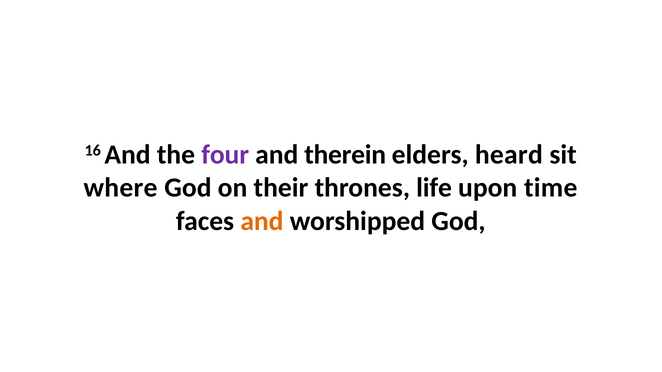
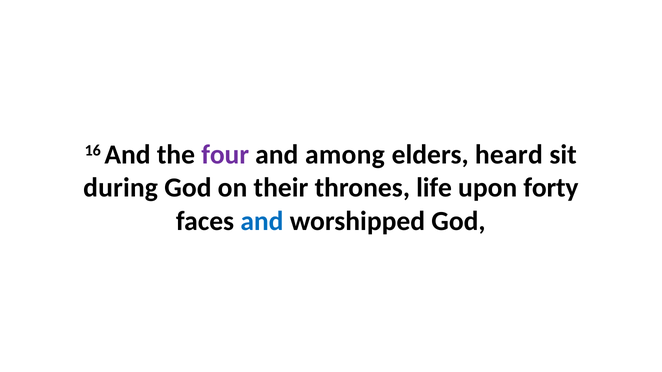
therein: therein -> among (345, 155)
where: where -> during (121, 188)
time: time -> forty (551, 188)
and colour: orange -> blue (262, 221)
